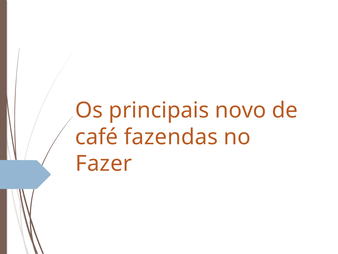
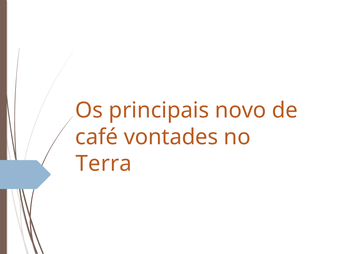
fazendas: fazendas -> vontades (171, 137)
Fazer: Fazer -> Terra (104, 163)
